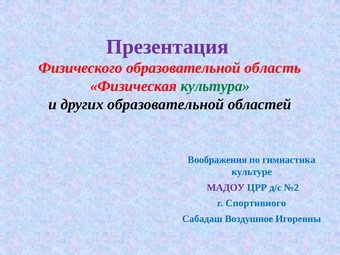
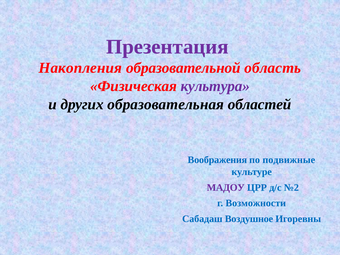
Физического: Физического -> Накопления (80, 68)
культура colour: green -> purple (215, 86)
других образовательной: образовательной -> образовательная (166, 104)
гимнастика: гимнастика -> подвижные (289, 160)
Спортивного: Спортивного -> Возможности (256, 203)
